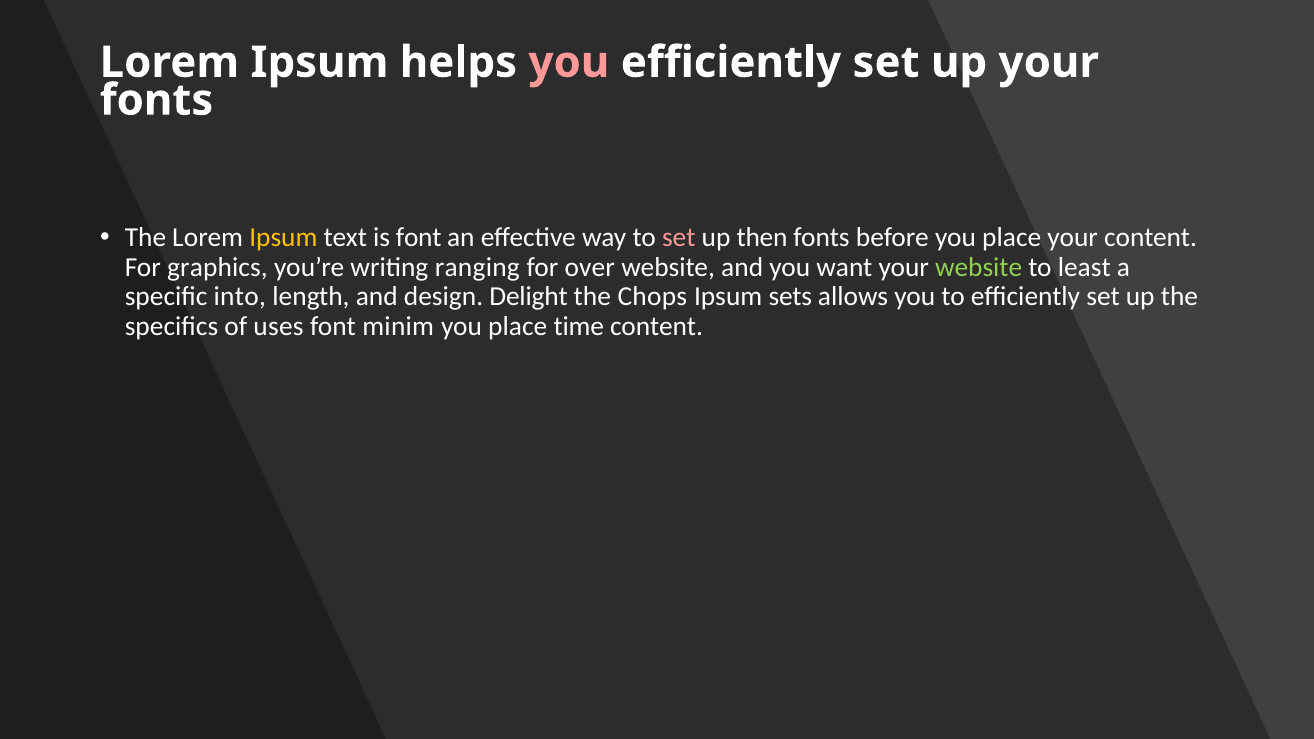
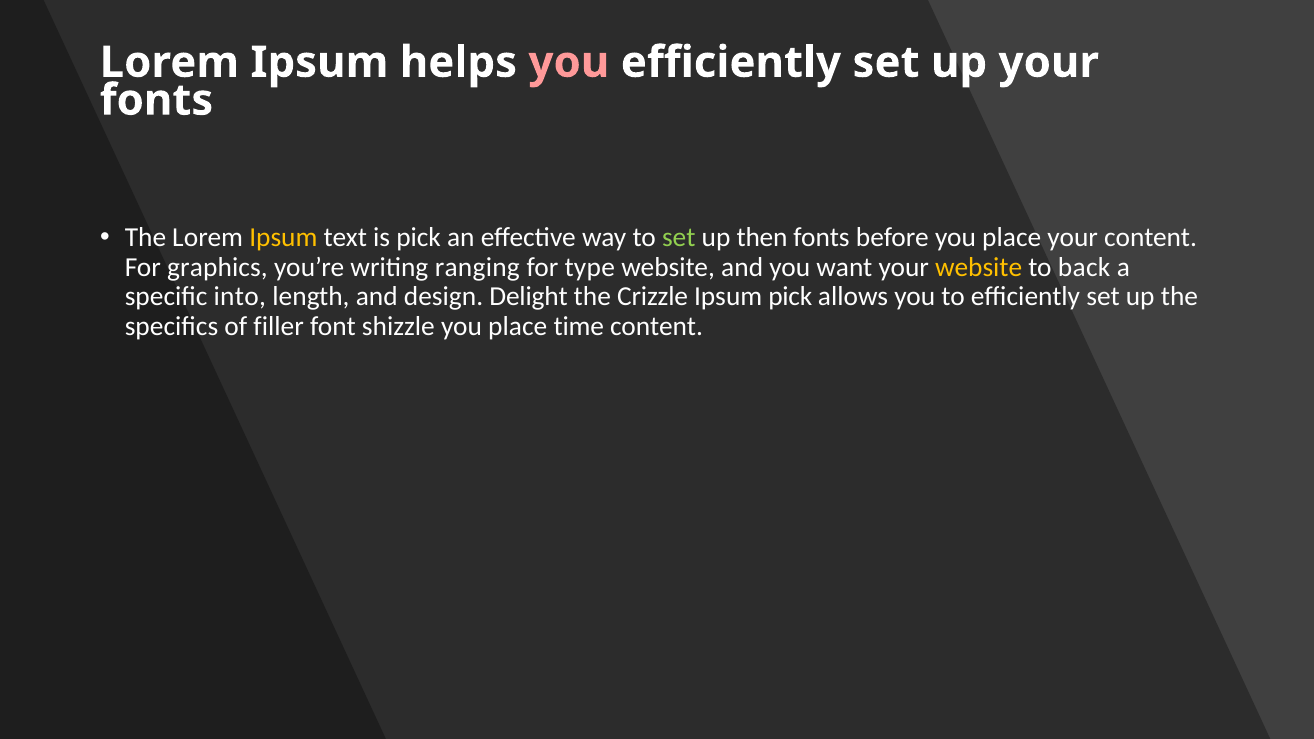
is font: font -> pick (419, 238)
set colour: pink -> light green (679, 238)
over: over -> type (590, 267)
website colour: light green -> yellow (979, 267)
least: least -> back (1084, 267)
Chops: Chops -> Crizzle (653, 297)
Ipsum sets: sets -> pick (790, 297)
uses: uses -> filler (279, 326)
minim: minim -> shizzle (398, 326)
